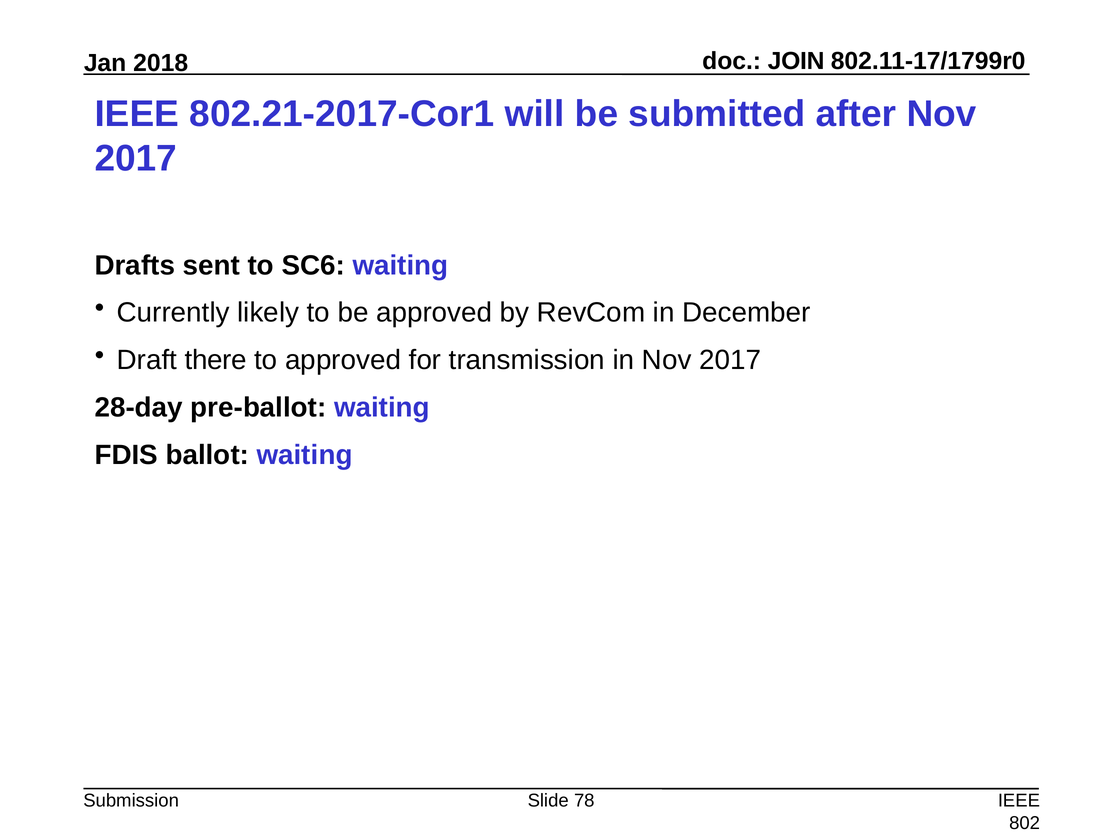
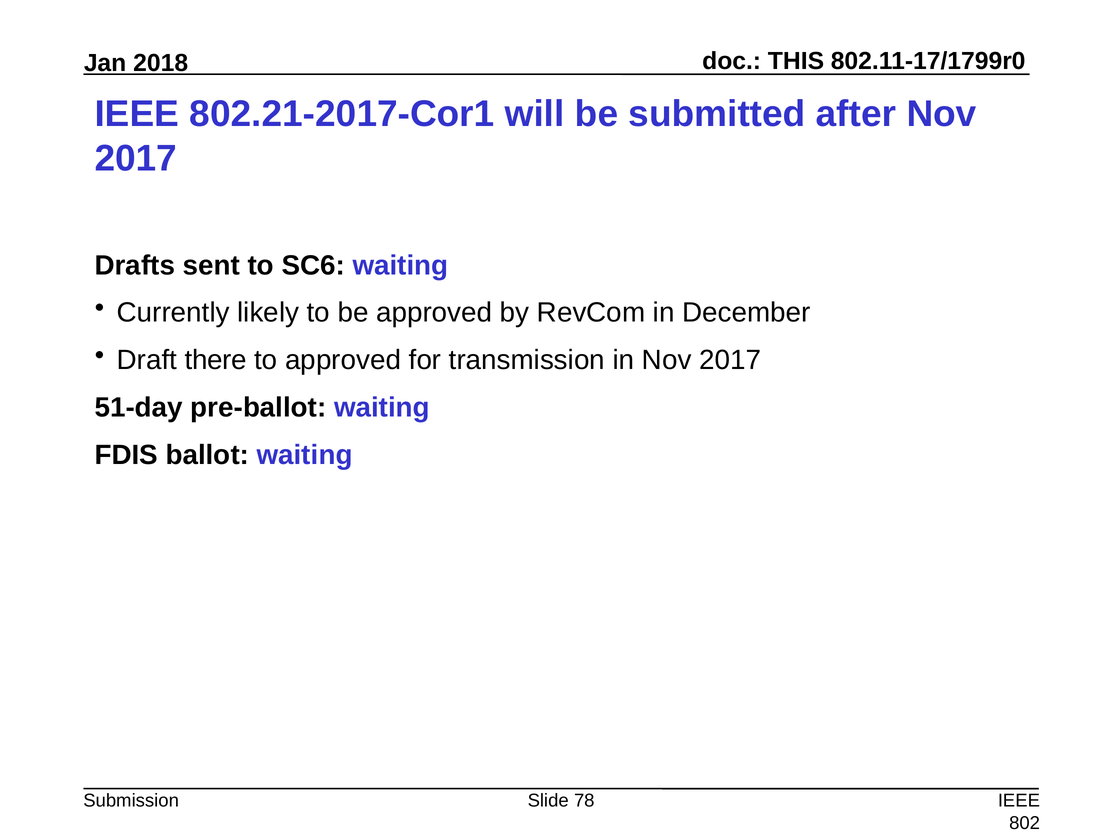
JOIN: JOIN -> THIS (796, 61)
28-day: 28-day -> 51-day (139, 407)
